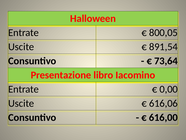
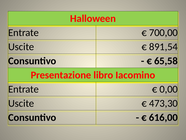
800,05: 800,05 -> 700,00 (163, 33)
73,64: 73,64 -> 65,58 (166, 61)
616,06: 616,06 -> 473,30 (163, 103)
